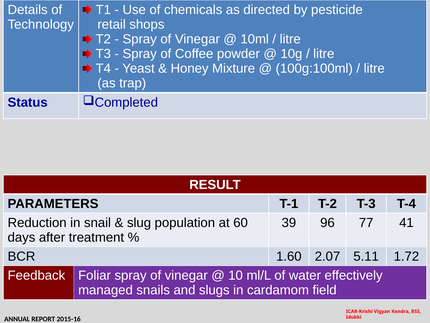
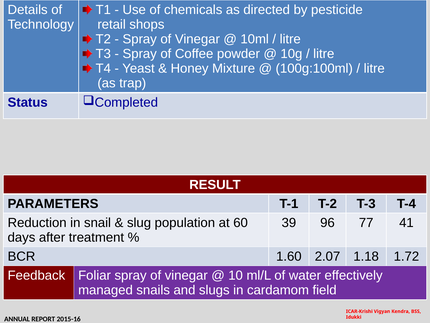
5.11: 5.11 -> 1.18 (366, 256)
